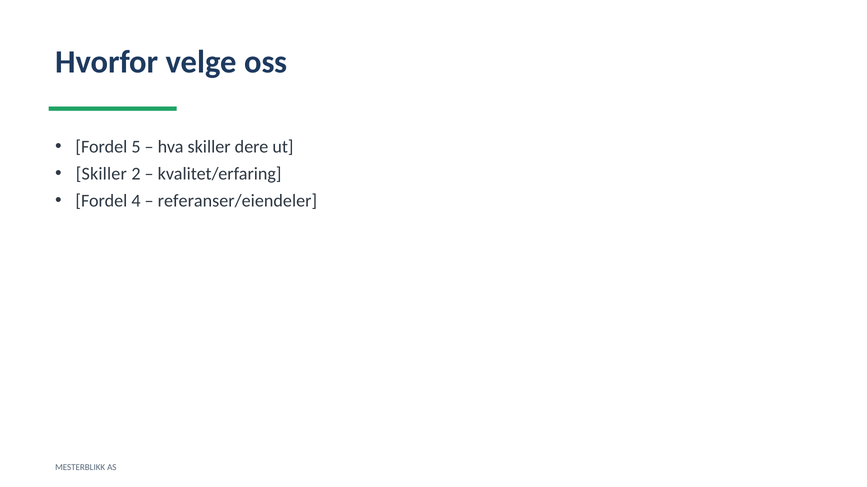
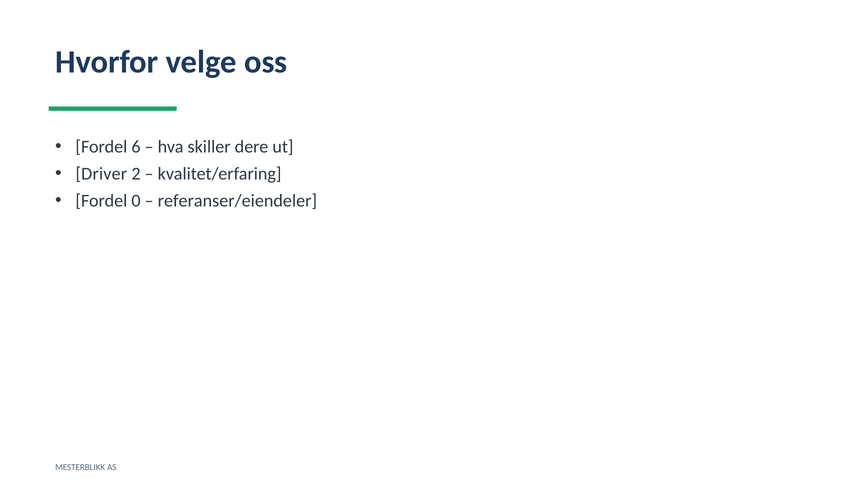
5: 5 -> 6 (136, 147)
Skiller: Skiller -> Driver (101, 174)
4: 4 -> 0 (136, 201)
